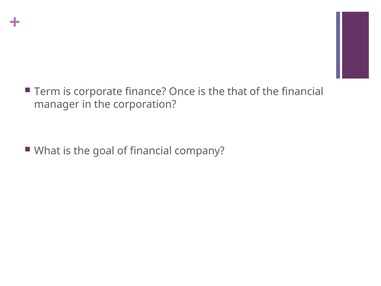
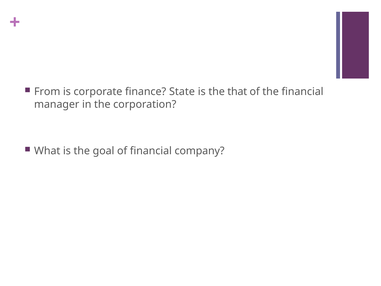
Term: Term -> From (47, 92)
Once: Once -> State (182, 92)
